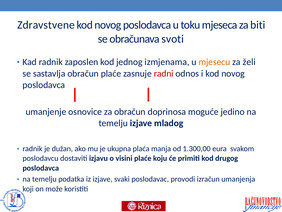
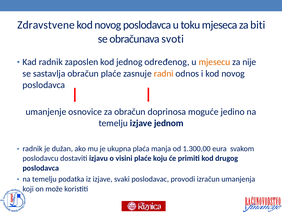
izmjenama: izmjenama -> određenog (167, 62)
želi: želi -> nije (249, 62)
radni colour: red -> orange (164, 73)
mladog: mladog -> jednom (169, 123)
